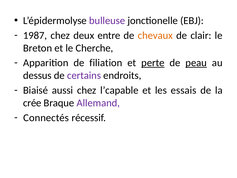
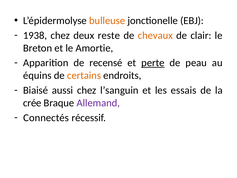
bulleuse colour: purple -> orange (107, 21)
1987: 1987 -> 1938 (35, 35)
entre: entre -> reste (109, 35)
Cherche: Cherche -> Amortie (94, 48)
filiation: filiation -> recensé (106, 63)
peau underline: present -> none (196, 63)
dessus: dessus -> équins (37, 75)
certains colour: purple -> orange (84, 75)
l’capable: l’capable -> l’sanguin (119, 90)
